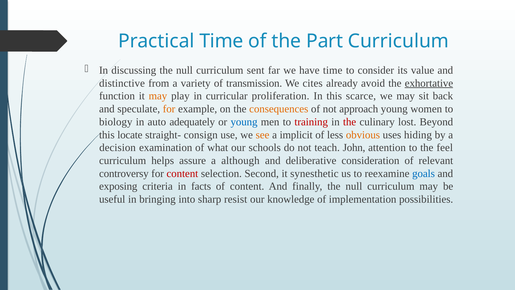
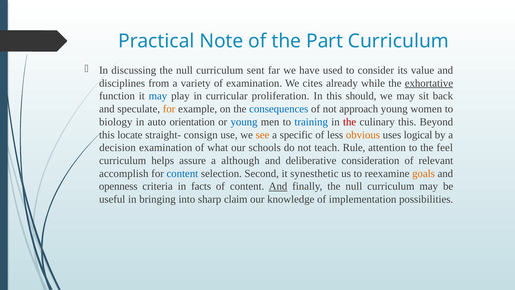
Practical Time: Time -> Note (221, 41)
have time: time -> used (333, 70)
distinctive: distinctive -> disciplines (122, 83)
of transmission: transmission -> examination (254, 83)
avoid: avoid -> while (373, 83)
may colour: orange -> blue (158, 96)
scarce: scarce -> should (361, 96)
consequences colour: orange -> blue (279, 109)
adequately: adequately -> orientation (192, 122)
training colour: red -> blue (311, 122)
culinary lost: lost -> this (407, 122)
implicit: implicit -> specific (296, 135)
hiding: hiding -> logical (418, 135)
John: John -> Rule (354, 148)
controversy: controversy -> accomplish (124, 173)
content colour: red -> blue (182, 173)
goals colour: blue -> orange (424, 173)
exposing: exposing -> openness (118, 186)
And underline: none -> present (278, 186)
resist: resist -> claim (236, 199)
